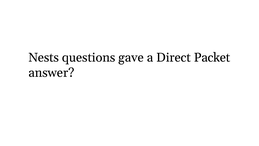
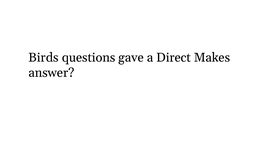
Nests: Nests -> Birds (44, 57)
Packet: Packet -> Makes (212, 57)
